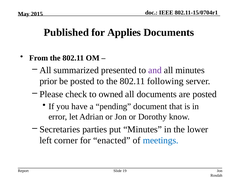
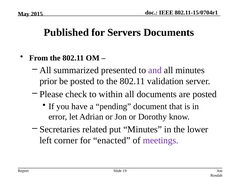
Applies: Applies -> Servers (124, 32)
following: following -> validation (165, 81)
owned: owned -> within (111, 94)
parties: parties -> related (95, 130)
meetings colour: blue -> purple (161, 141)
